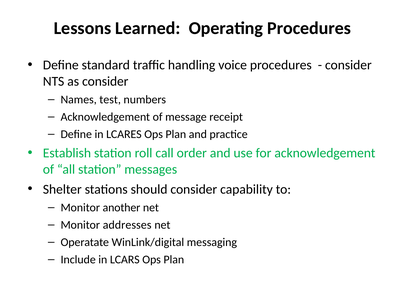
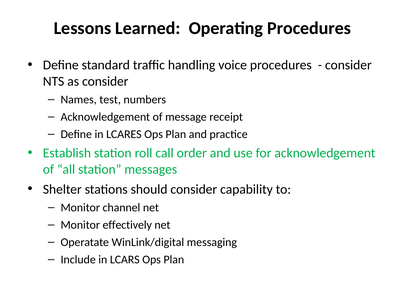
another: another -> channel (121, 207)
addresses: addresses -> effectively (127, 225)
